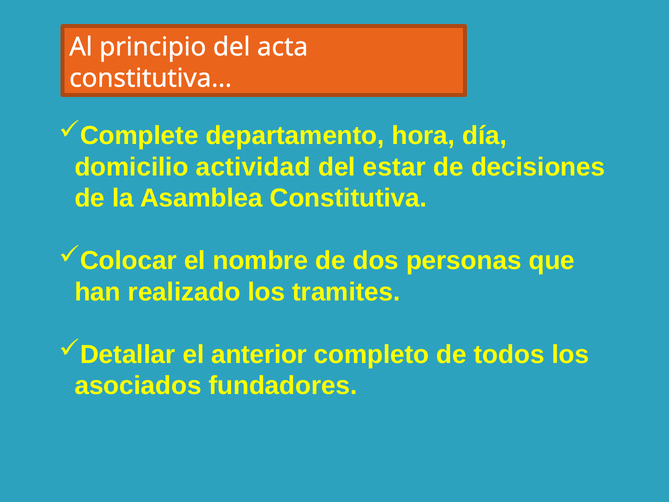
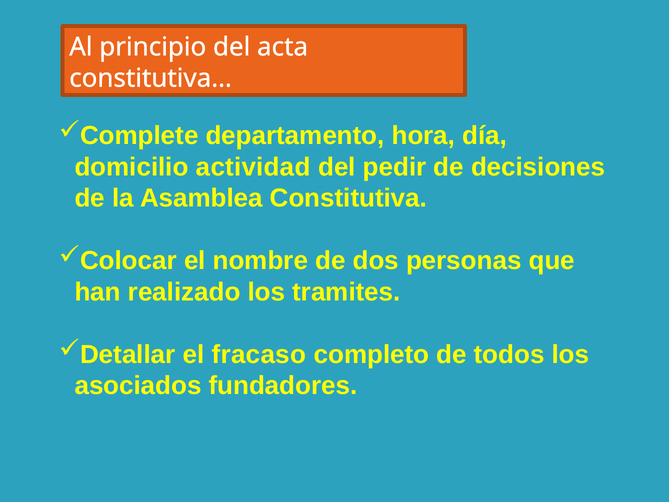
estar: estar -> pedir (395, 167)
anterior: anterior -> fracaso (259, 354)
